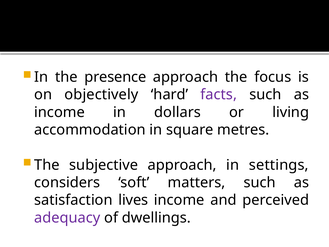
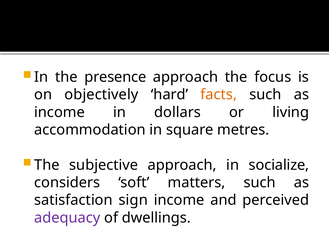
facts colour: purple -> orange (219, 95)
settings: settings -> socialize (279, 165)
lives: lives -> sign (133, 200)
